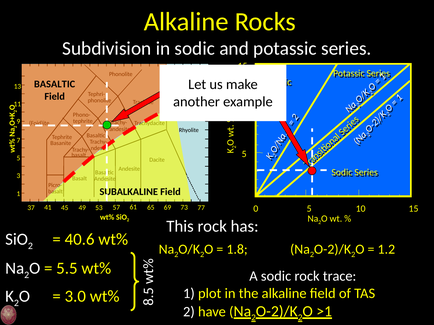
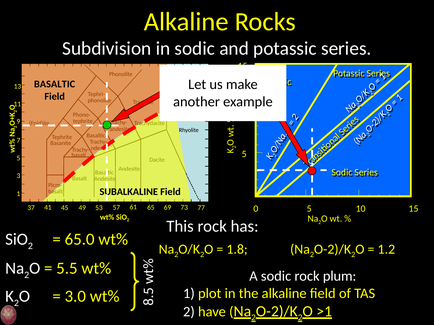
40.6: 40.6 -> 65.0 (80, 240)
trace: trace -> plum (340, 276)
